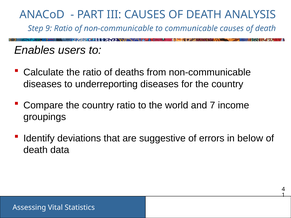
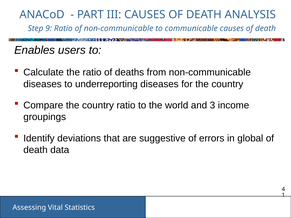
7: 7 -> 3 (212, 105)
below: below -> global (250, 138)
